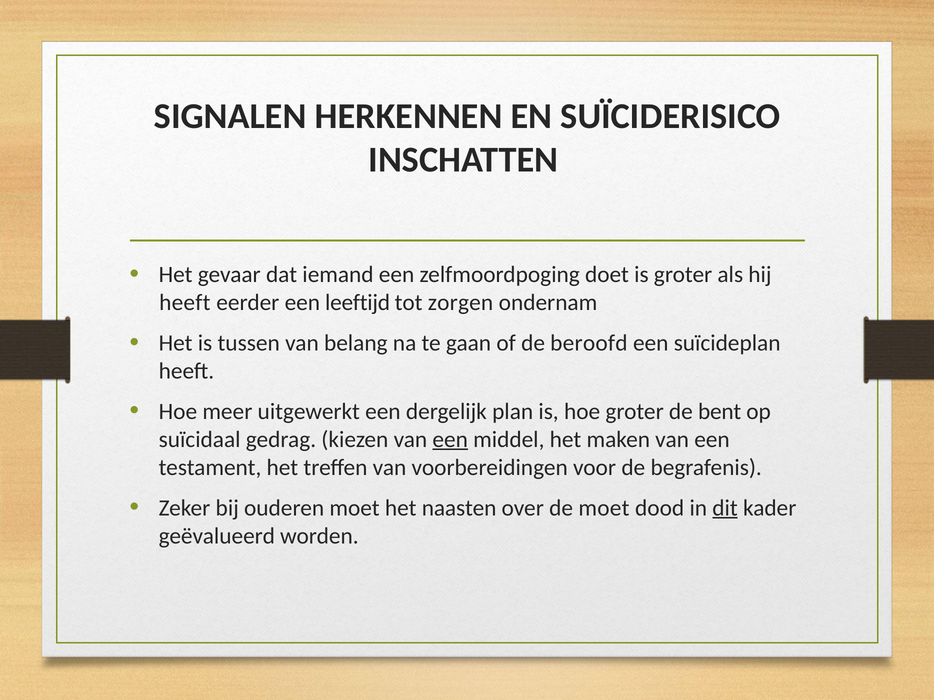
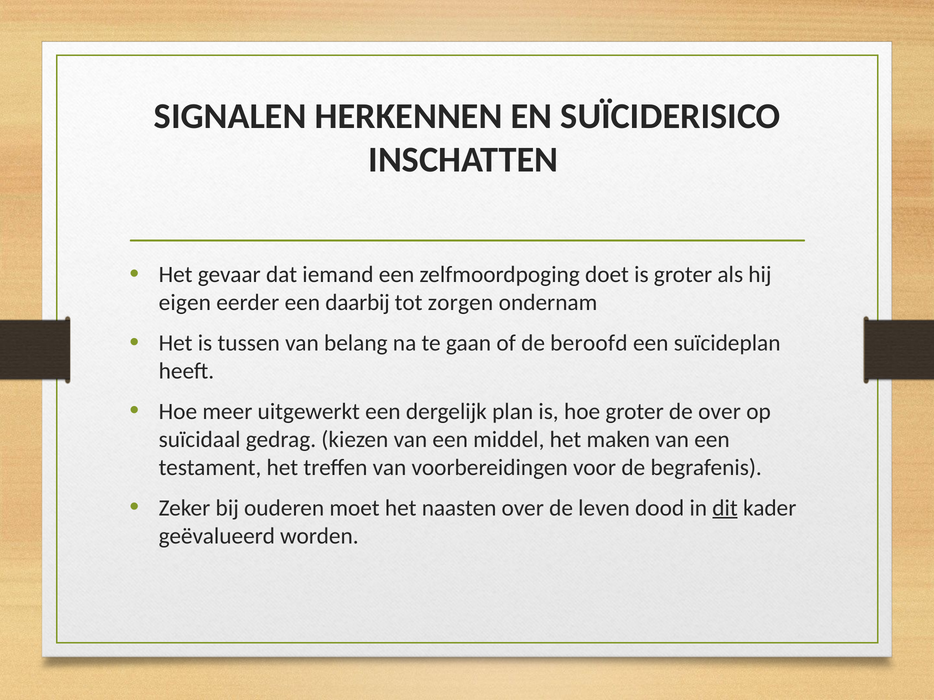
heeft: heeft -> eigen (185, 303)
leeftijd: leeftijd -> daarbij (358, 303)
de bent: bent -> over (720, 412)
een underline: present -> none (450, 440)
de moet: moet -> leven (604, 508)
